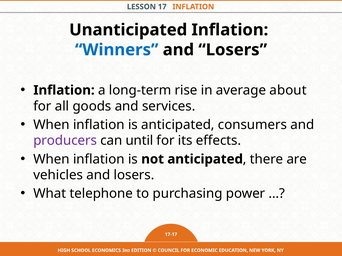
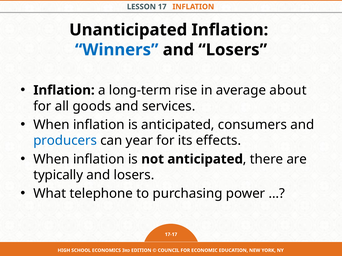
producers colour: purple -> blue (65, 141)
until: until -> year (139, 141)
vehicles: vehicles -> typically (58, 175)
